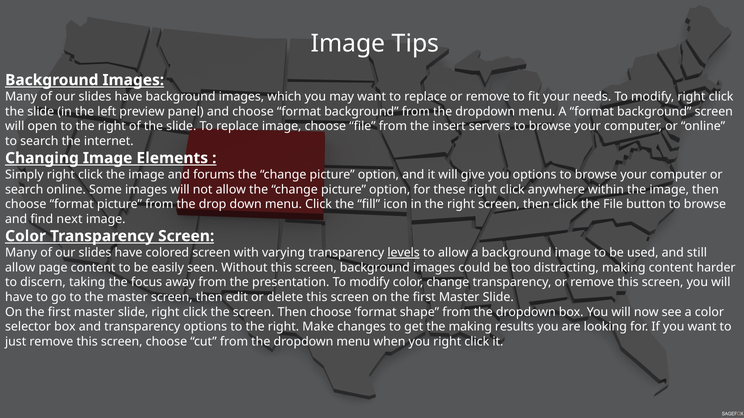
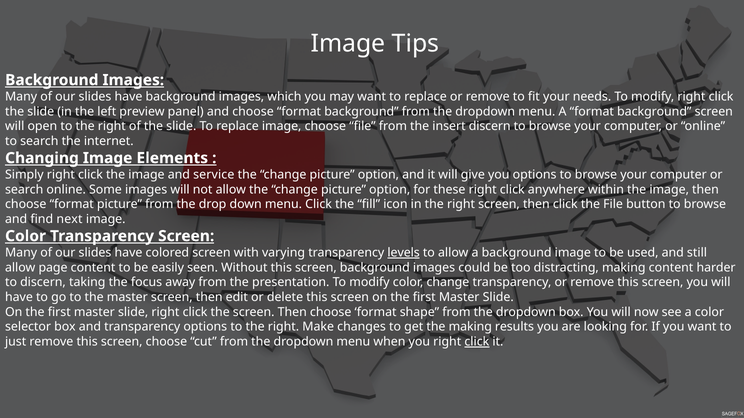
insert servers: servers -> discern (490, 126)
forums: forums -> service (214, 175)
click underline: none -> present (477, 342)
